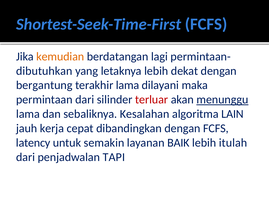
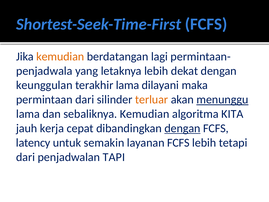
dibutuhkan: dibutuhkan -> penjadwala (44, 71)
bergantung: bergantung -> keunggulan (44, 85)
terluar colour: red -> orange (152, 100)
sebaliknya Kesalahan: Kesalahan -> Kemudian (145, 114)
LAIN: LAIN -> KITA (232, 114)
dengan underline: none -> present (182, 128)
layanan BAIK: BAIK -> FCFS (178, 143)
itulah: itulah -> tetapi (233, 143)
